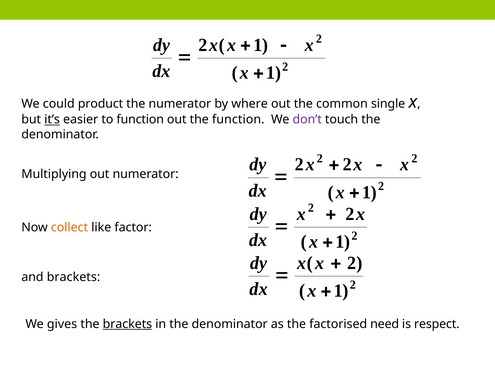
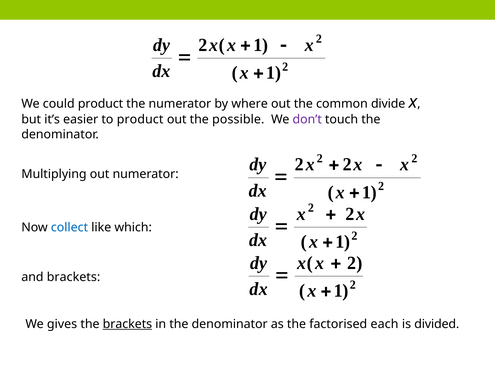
single: single -> divide (388, 104)
it’s underline: present -> none (52, 120)
to function: function -> product (140, 120)
the function: function -> possible (238, 120)
collect colour: orange -> blue (69, 228)
factor: factor -> which (133, 228)
need: need -> each (385, 324)
respect: respect -> divided (437, 324)
